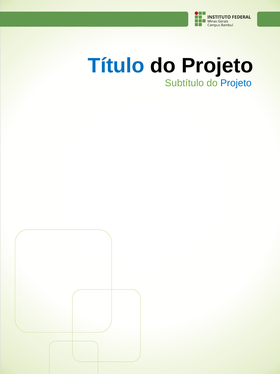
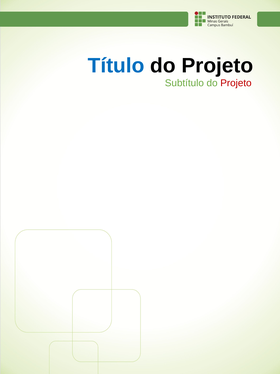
Projeto colour: blue -> red (236, 83)
